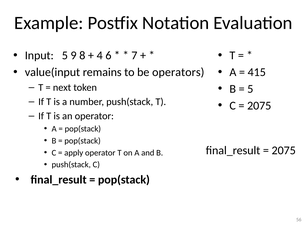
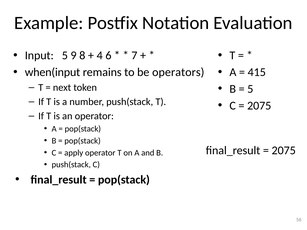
value(input: value(input -> when(input (53, 72)
